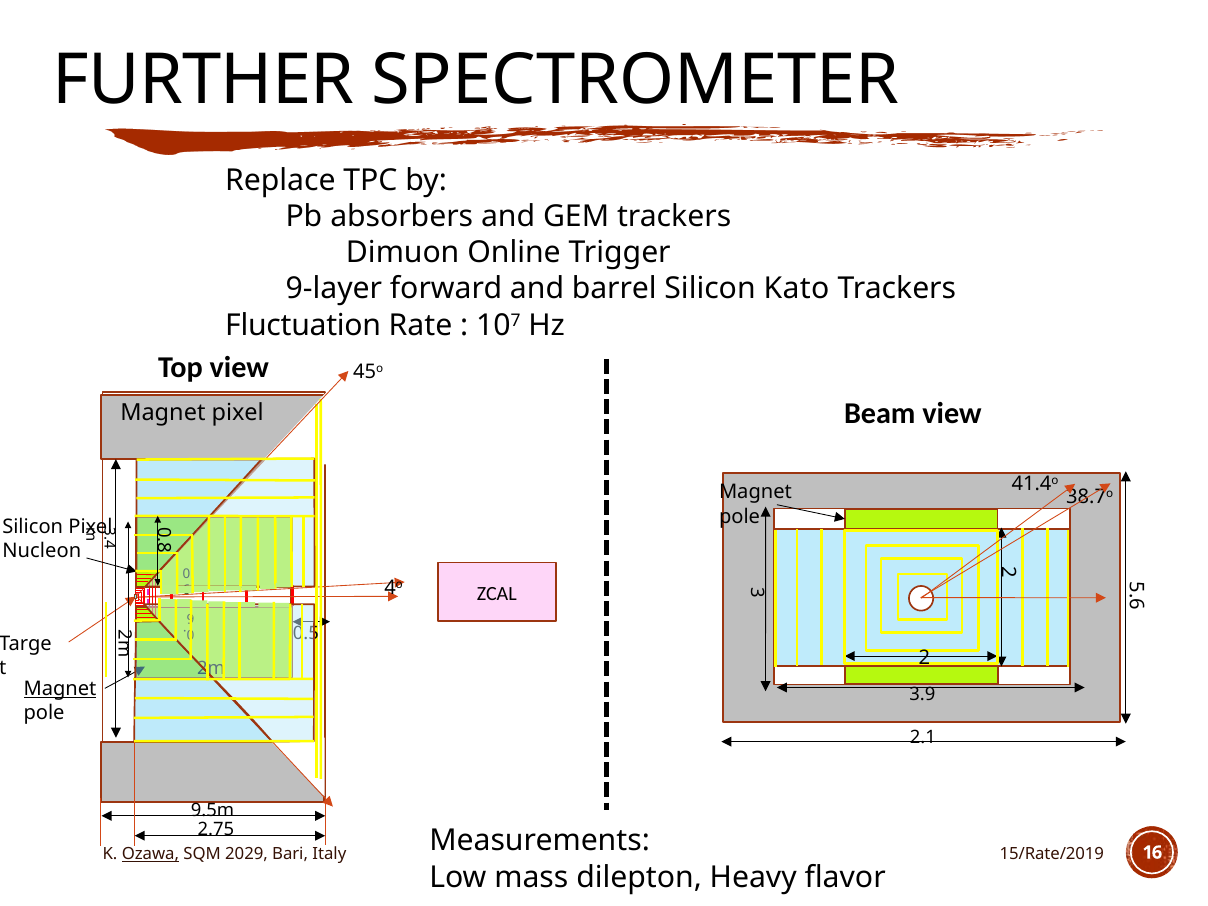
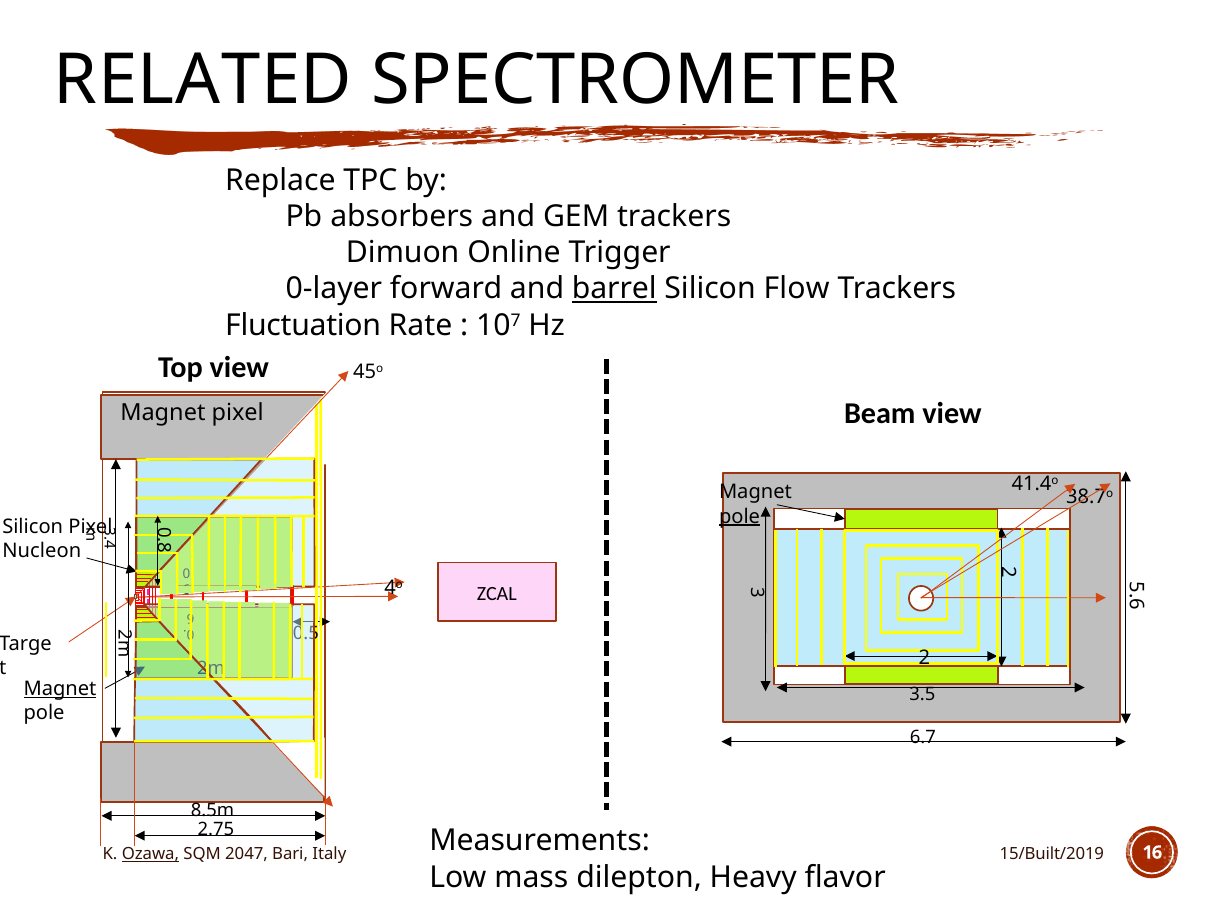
FURTHER: FURTHER -> RELATED (203, 80)
9-layer: 9-layer -> 0-layer (334, 289)
barrel underline: none -> present (614, 289)
Kato: Kato -> Flow (797, 289)
pole underline: none -> present (740, 516)
3.9: 3.9 -> 3.5 (922, 695)
2.1: 2.1 -> 6.7 (923, 738)
9.5m: 9.5m -> 8.5m (212, 810)
2029: 2029 -> 2047 (247, 854)
15/Rate/2019: 15/Rate/2019 -> 15/Built/2019 (1052, 854)
